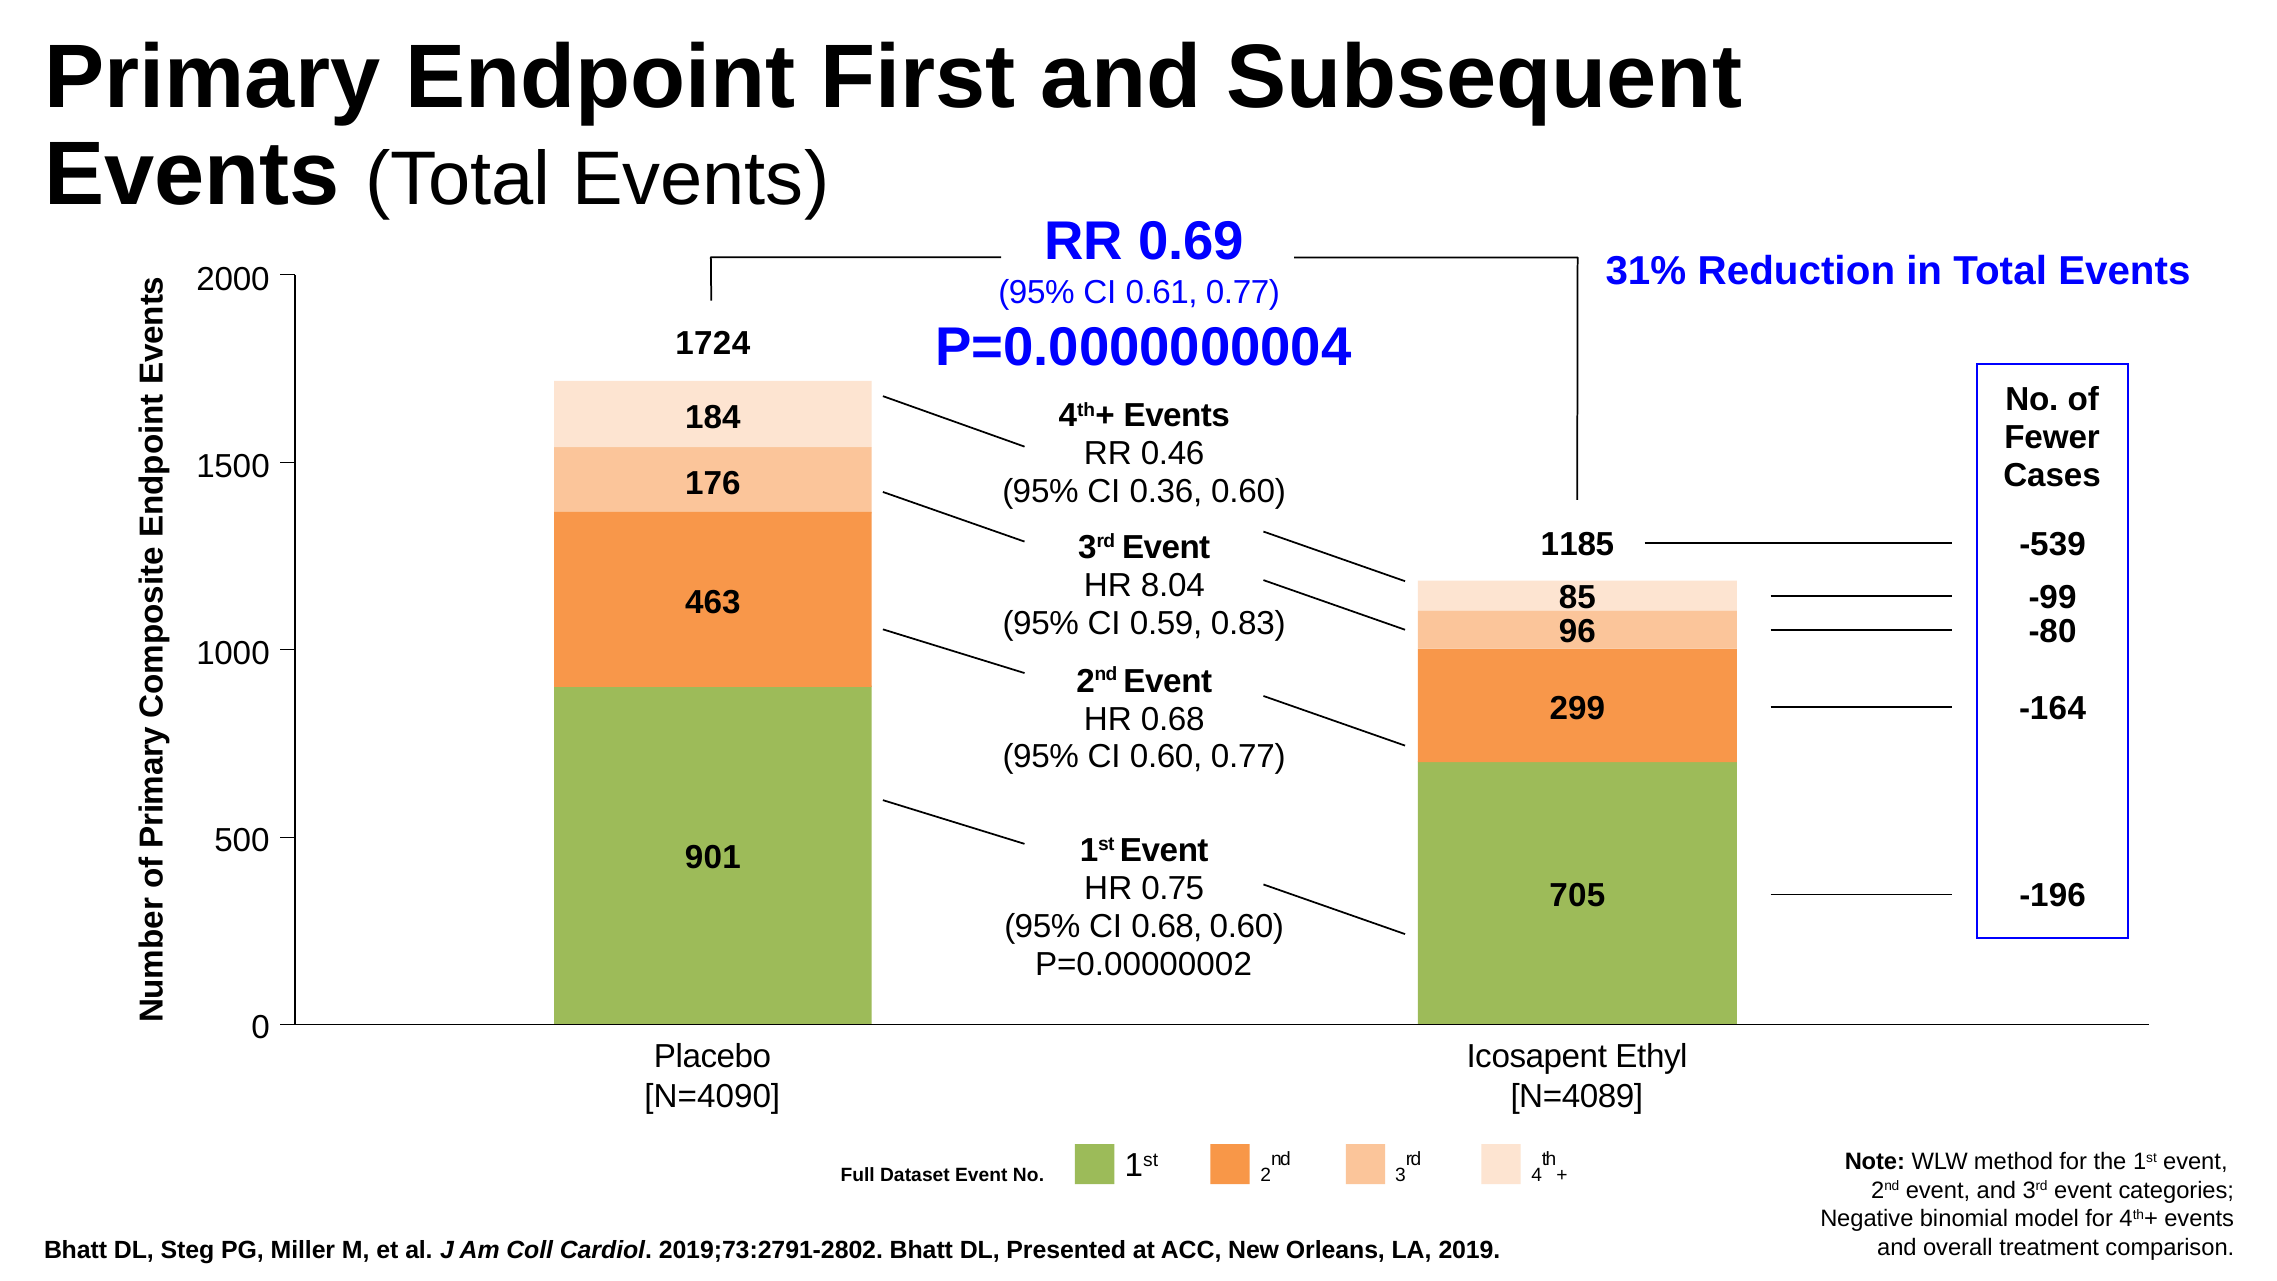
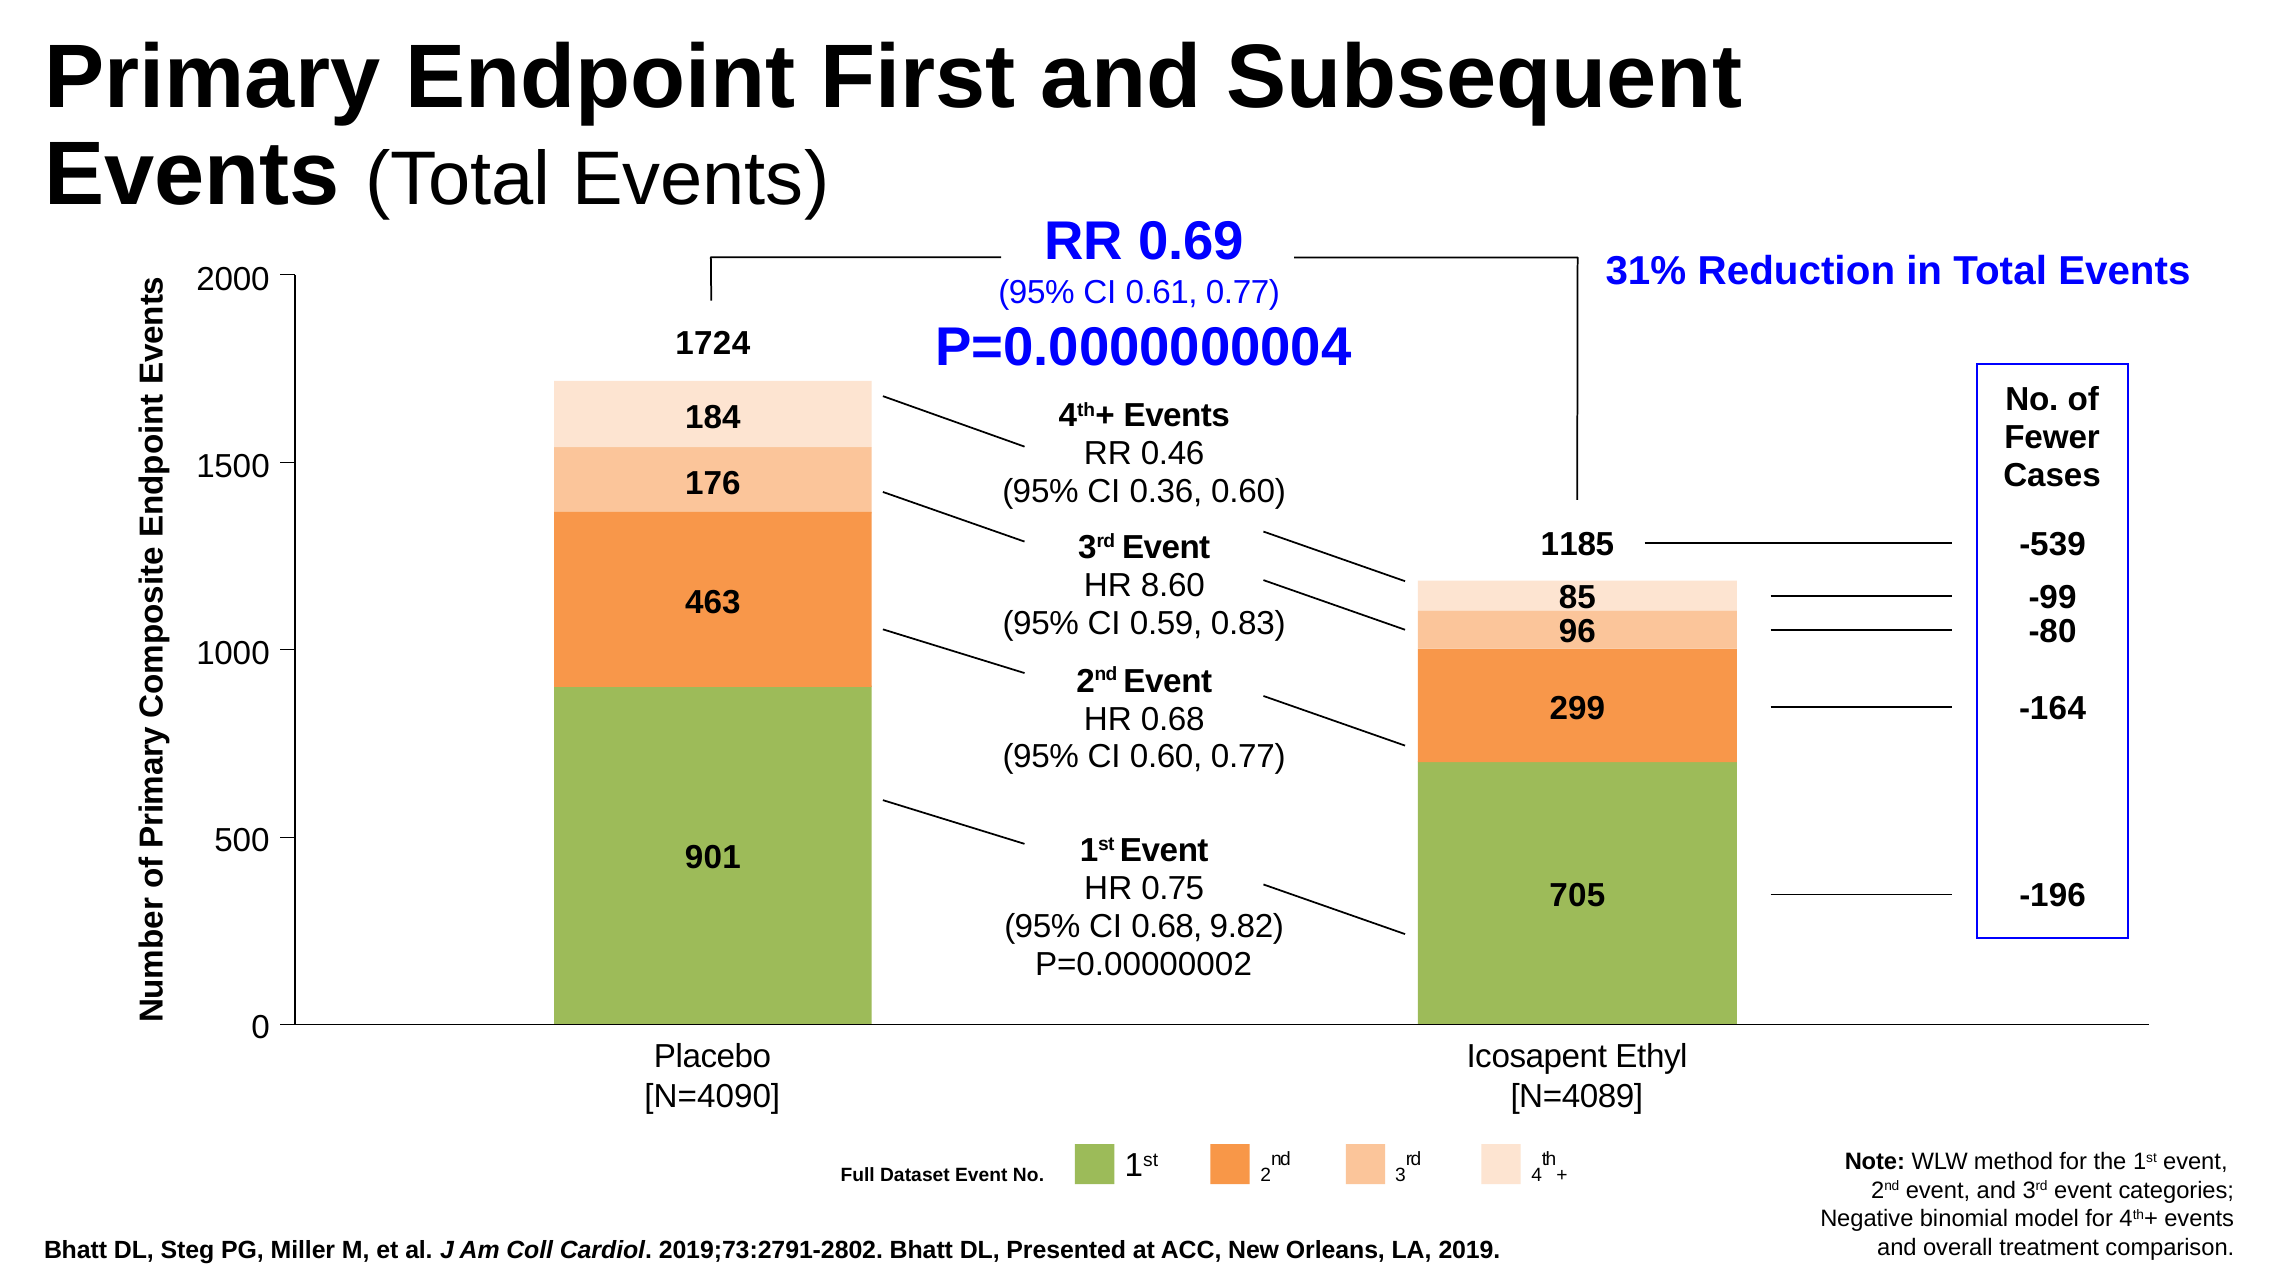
8.04: 8.04 -> 8.60 (1173, 585)
0.68 0.60: 0.60 -> 9.82 (1247, 926)
